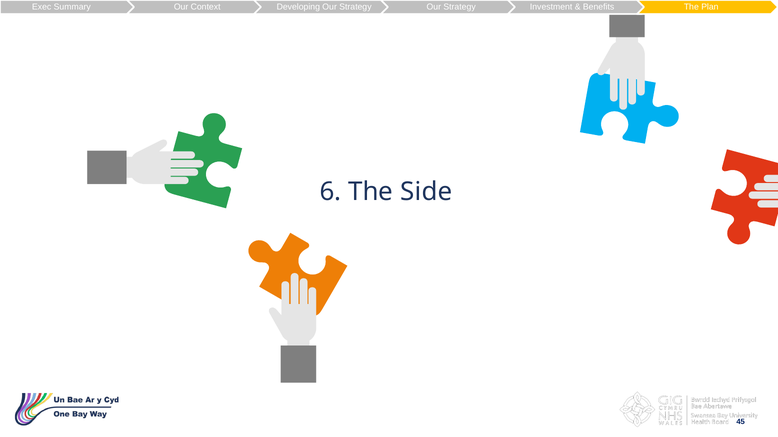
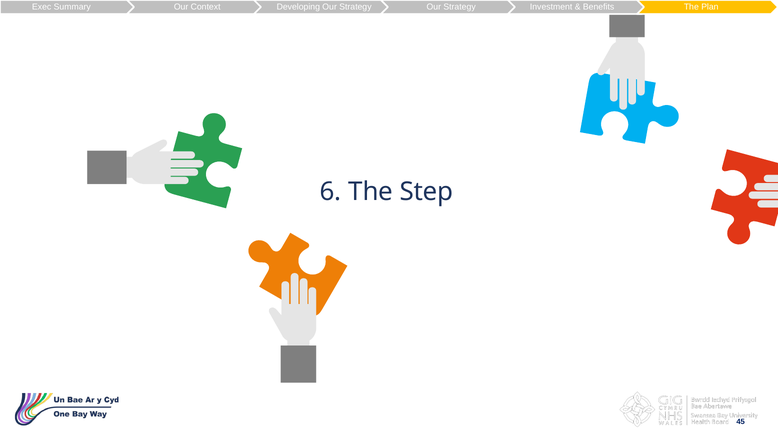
Side: Side -> Step (426, 192)
